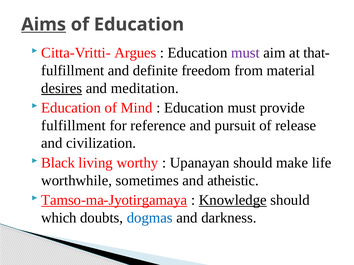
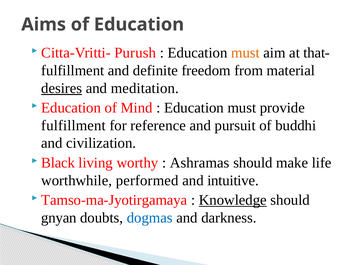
Aims underline: present -> none (44, 25)
Argues: Argues -> Purush (135, 53)
must colour: purple -> orange (245, 53)
release: release -> buddhi (296, 126)
Upanayan: Upanayan -> Ashramas (200, 163)
sometimes: sometimes -> performed (147, 181)
atheistic: atheistic -> intuitive (233, 181)
Tamso-ma-Jyotirgamaya underline: present -> none (114, 200)
which: which -> gnyan (59, 218)
